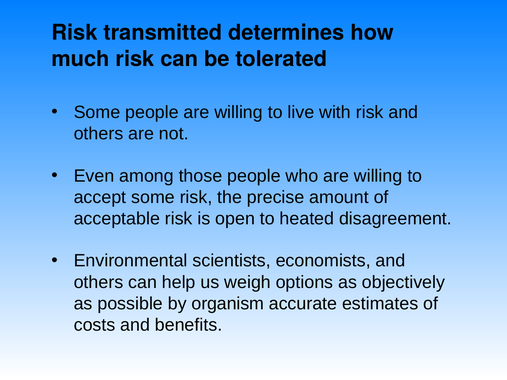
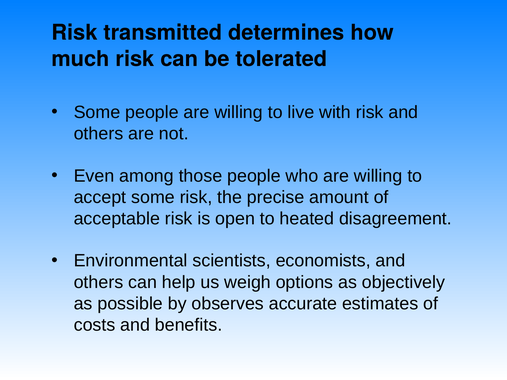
organism: organism -> observes (228, 304)
